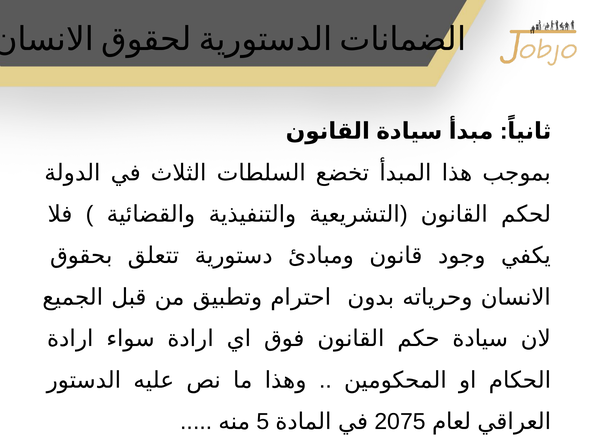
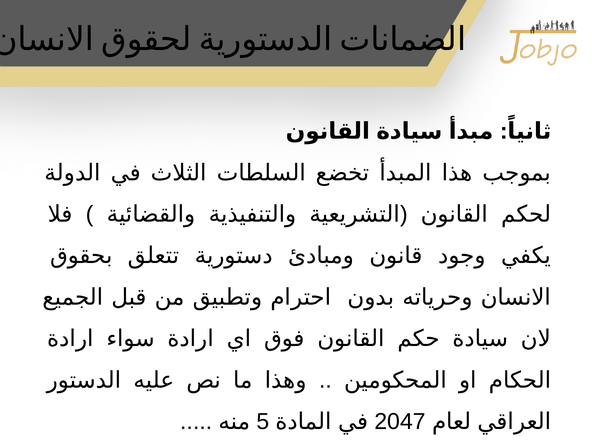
2075: 2075 -> 2047 (400, 422)
